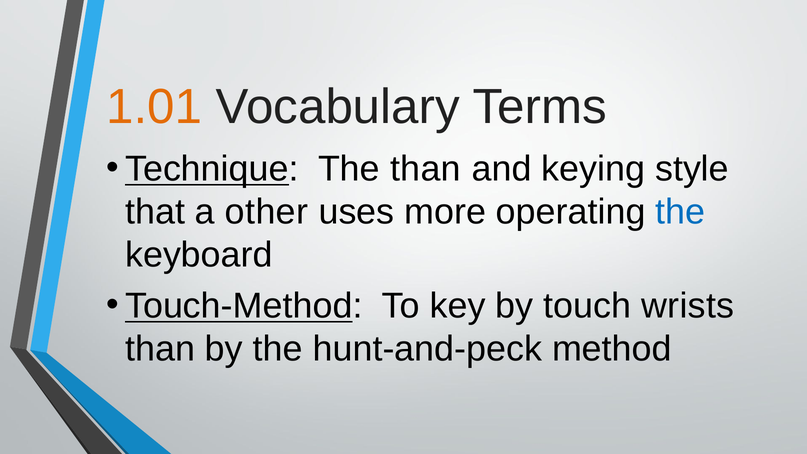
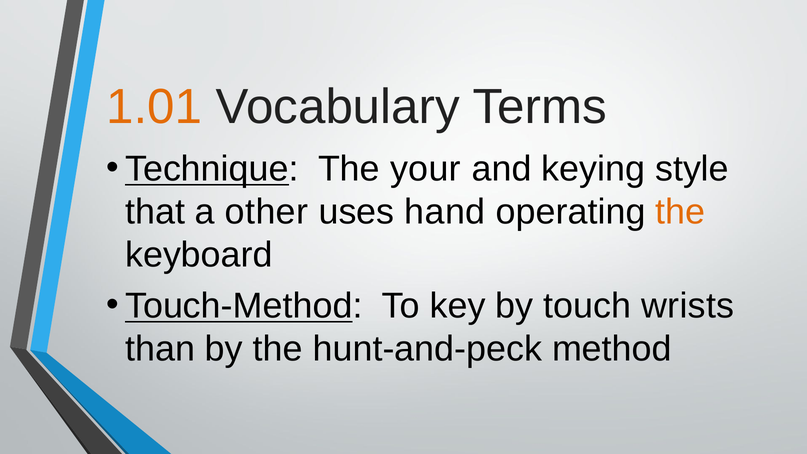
The than: than -> your (425, 169)
more: more -> hand (445, 212)
the colour: blue -> orange (680, 212)
